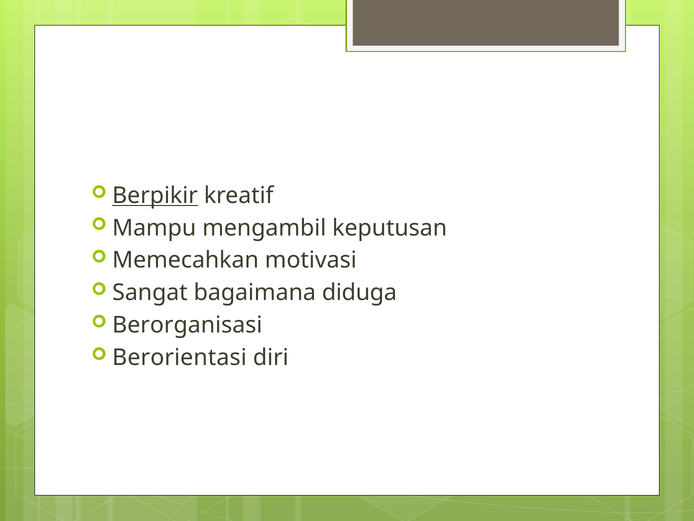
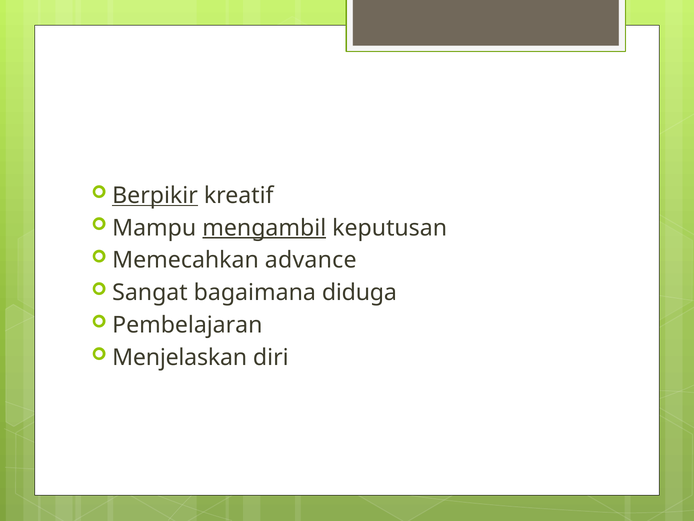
mengambil underline: none -> present (264, 228)
motivasi: motivasi -> advance (311, 260)
Berorganisasi: Berorganisasi -> Pembelajaran (187, 325)
Berorientasi: Berorientasi -> Menjelaskan (180, 357)
